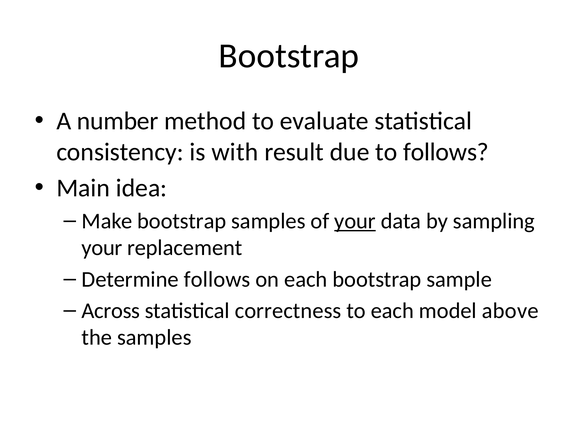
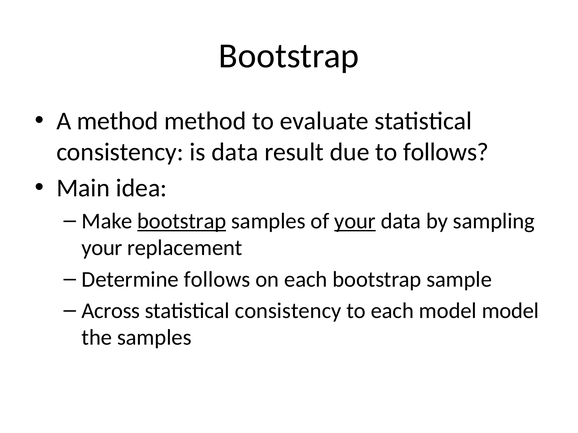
A number: number -> method (118, 121)
is with: with -> data (235, 152)
bootstrap underline: none -> present (182, 221)
correctness: correctness -> consistency (288, 311)
model above: above -> model (510, 311)
